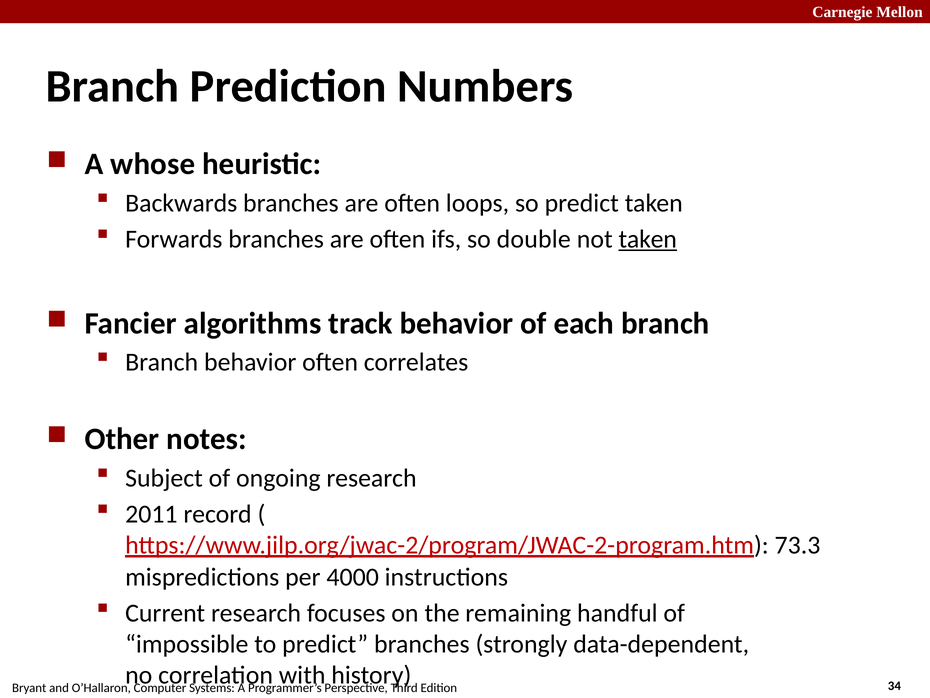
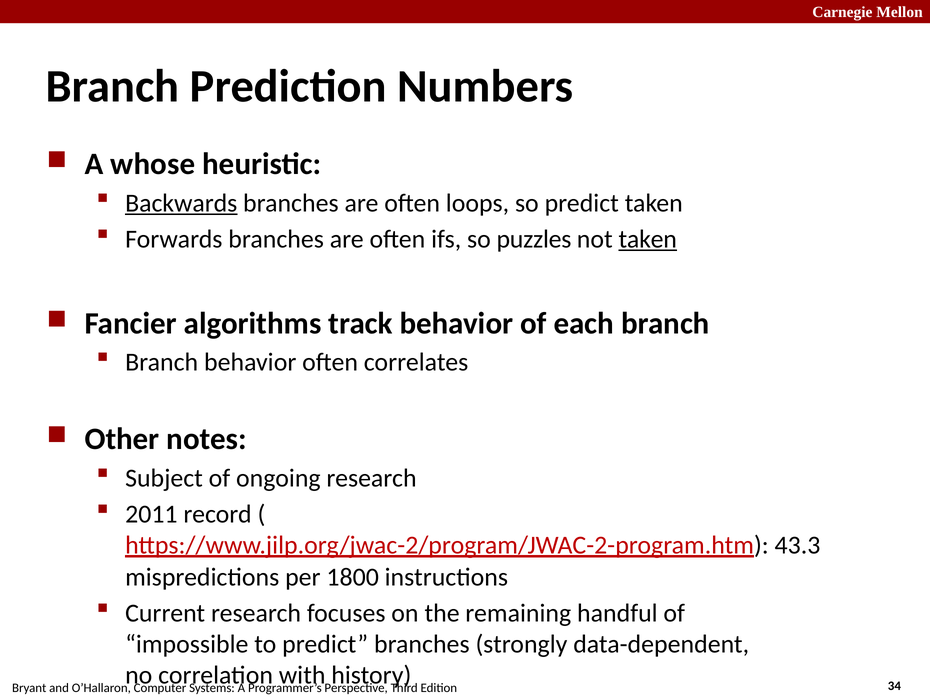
Backwards underline: none -> present (181, 203)
double: double -> puzzles (534, 239)
73.3: 73.3 -> 43.3 (798, 545)
4000: 4000 -> 1800 (353, 577)
